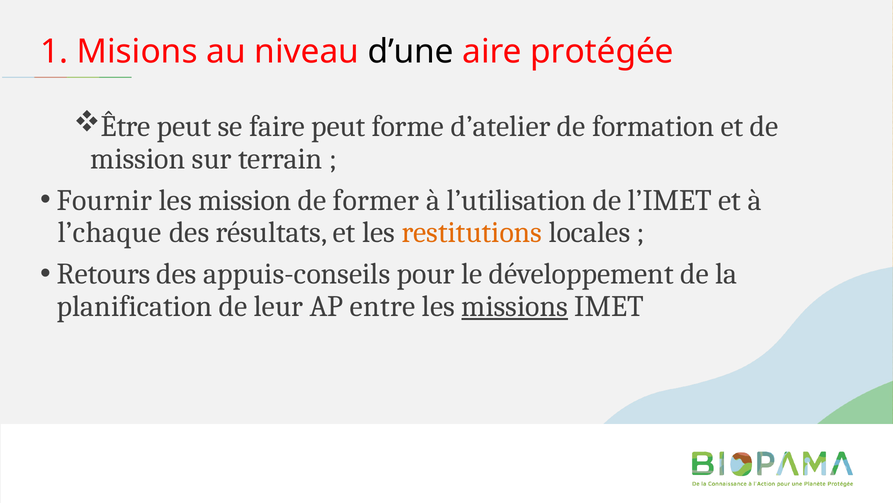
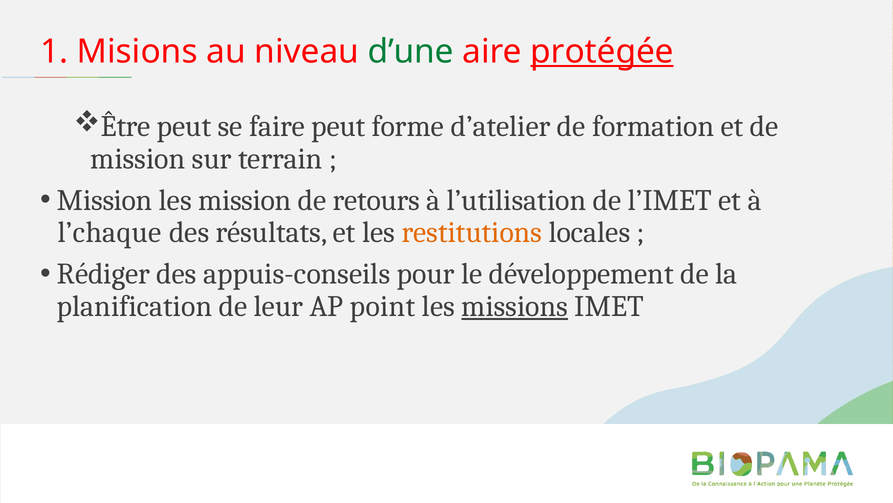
d’une colour: black -> green (411, 52)
protégée underline: none -> present (602, 52)
Fournir: Fournir -> Mission (105, 200)
former: former -> retours (376, 200)
Retours: Retours -> Rédiger (103, 274)
entre: entre -> point (383, 306)
